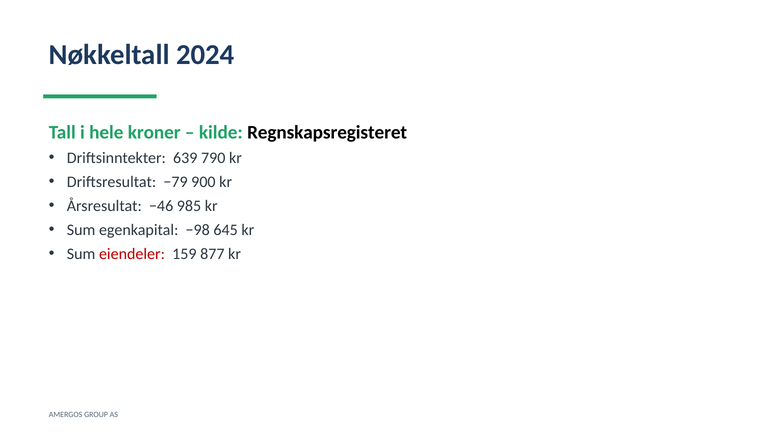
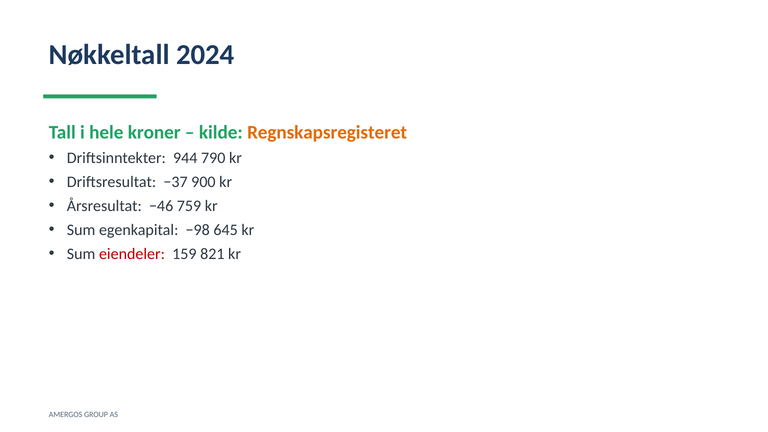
Regnskapsregisteret colour: black -> orange (327, 132)
639: 639 -> 944 (185, 158)
−79: −79 -> −37 (176, 182)
985: 985 -> 759 (189, 206)
877: 877 -> 821 (212, 254)
